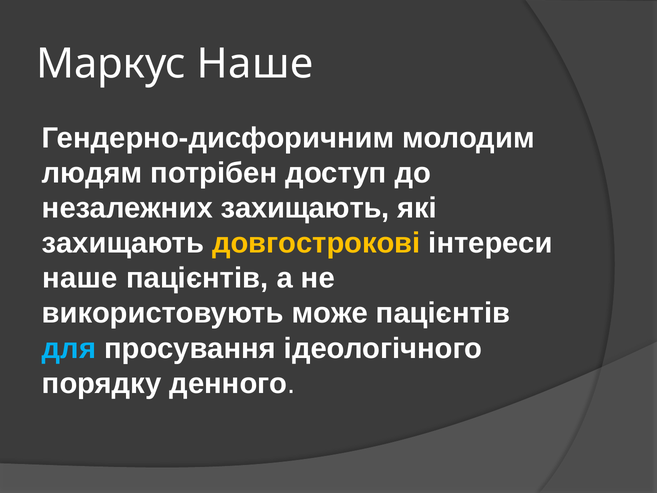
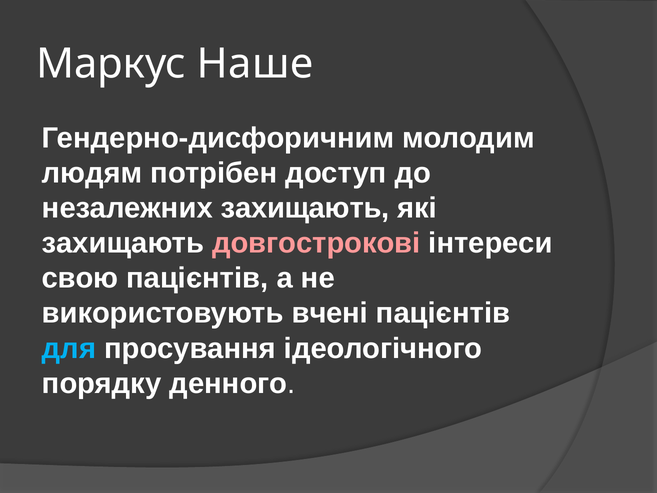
довгострокові colour: yellow -> pink (316, 243)
наше: наше -> свою (80, 278)
може: може -> вчені (330, 313)
